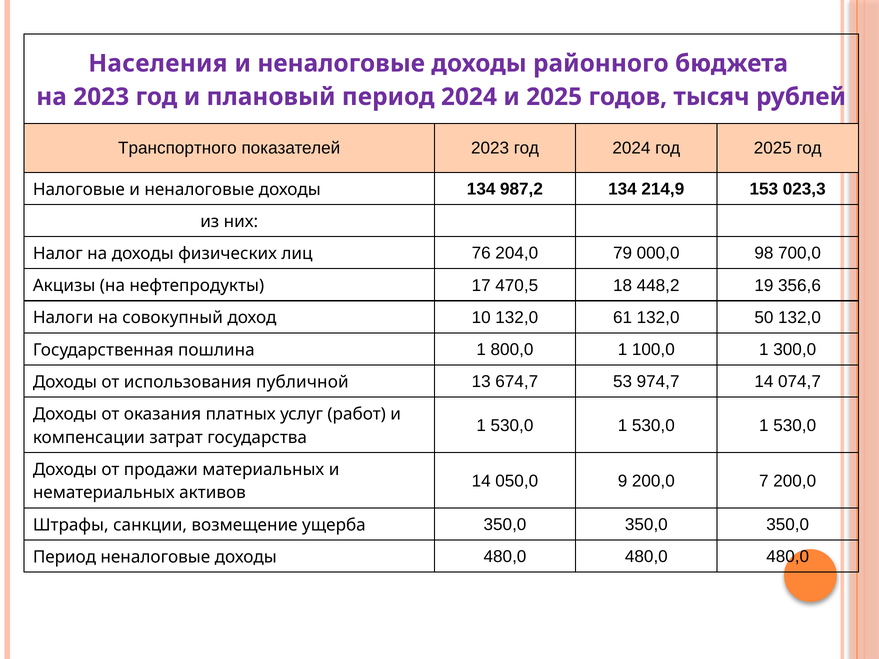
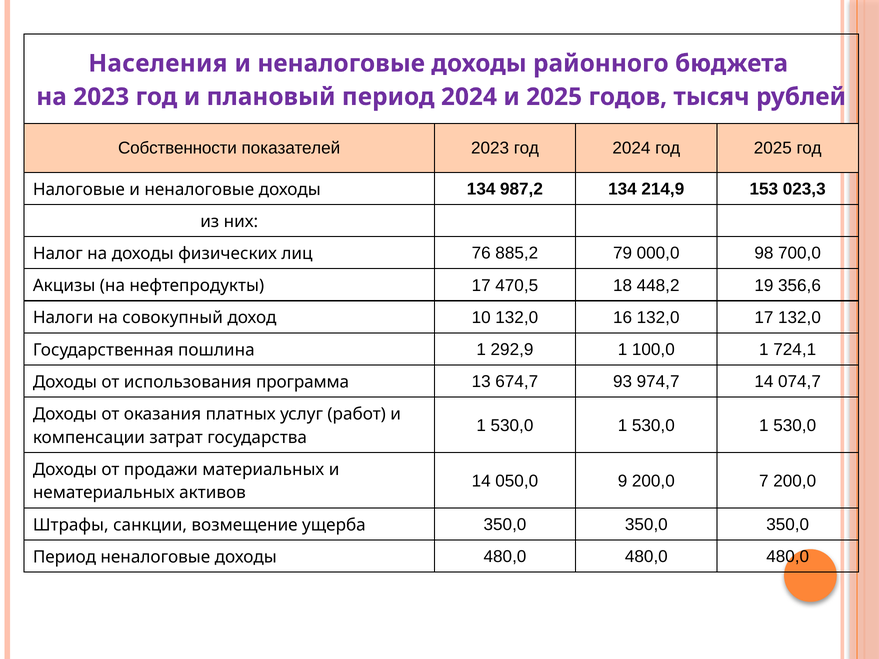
Транспортного: Транспортного -> Собственности (177, 148)
204,0: 204,0 -> 885,2 (517, 253)
61: 61 -> 16 (623, 318)
132,0 50: 50 -> 17 (764, 318)
800,0: 800,0 -> 292,9 (512, 350)
300,0: 300,0 -> 724,1 (795, 350)
публичной: публичной -> программа (303, 382)
53: 53 -> 93 (623, 382)
